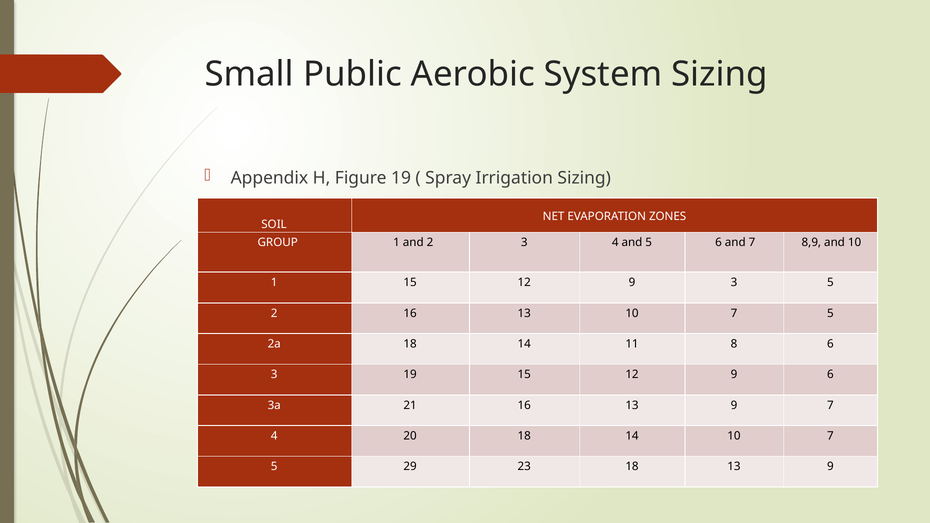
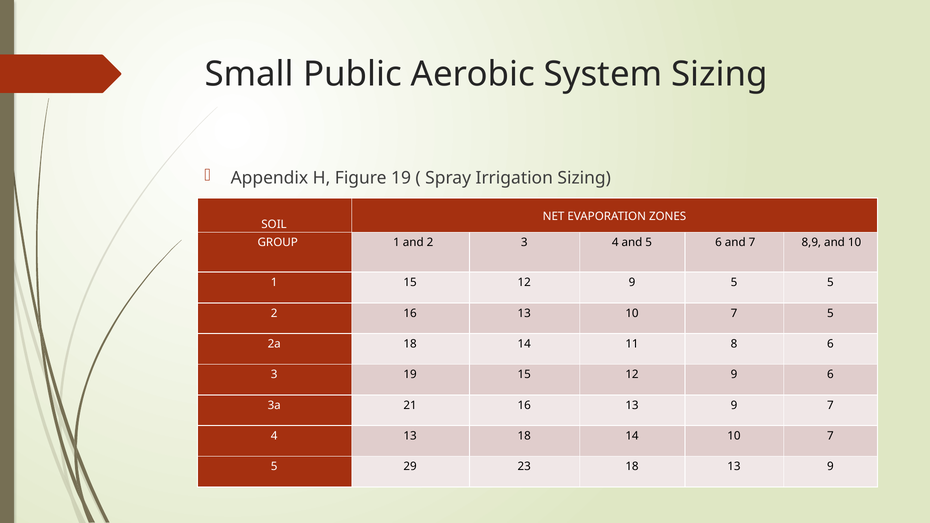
9 3: 3 -> 5 (734, 282)
4 20: 20 -> 13 (410, 436)
